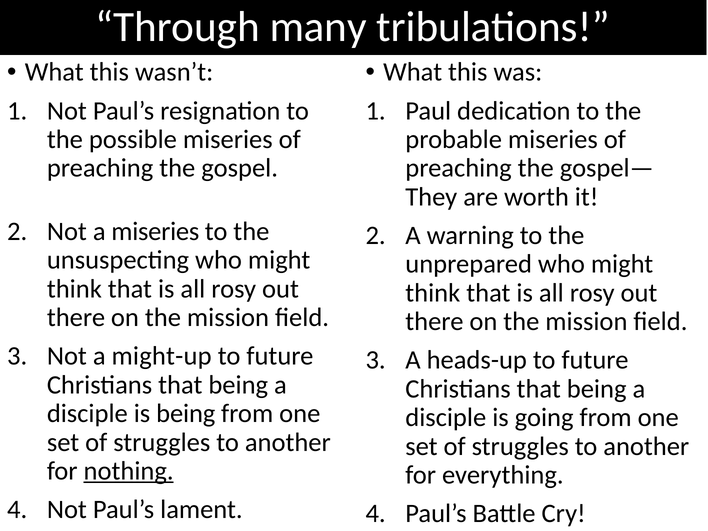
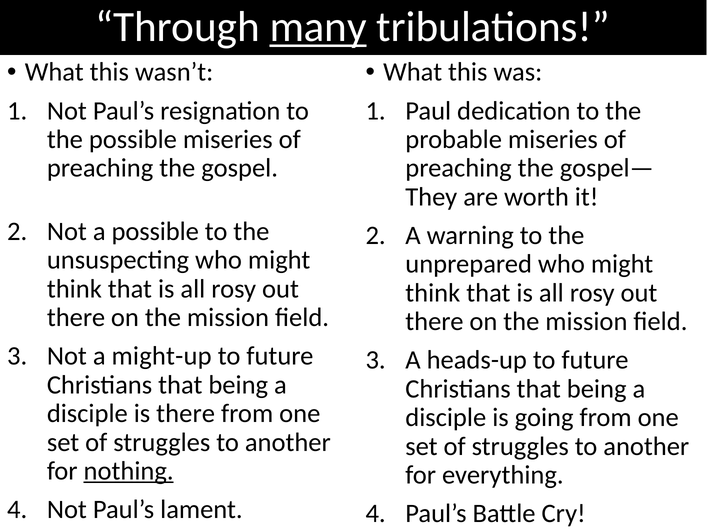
many underline: none -> present (318, 27)
a miseries: miseries -> possible (155, 231)
is being: being -> there (186, 414)
